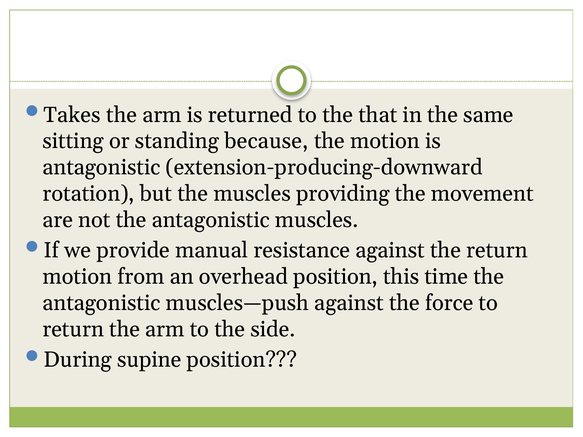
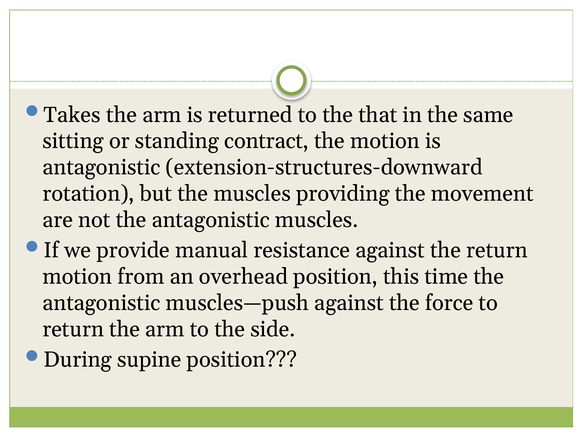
because: because -> contract (267, 141)
extension-producing-downward: extension-producing-downward -> extension-structures-downward (324, 167)
